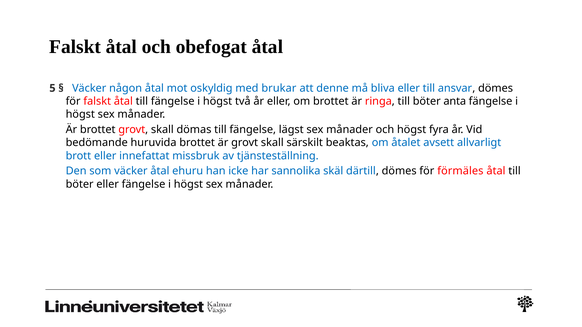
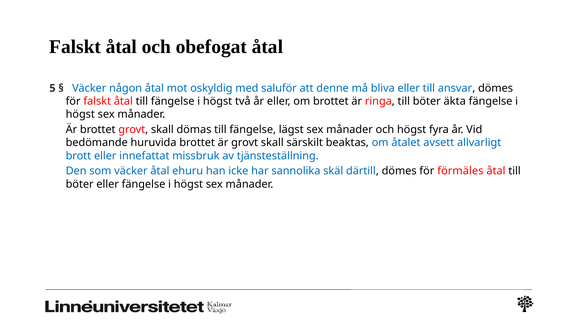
brukar: brukar -> saluför (279, 88)
anta: anta -> äkta (455, 101)
